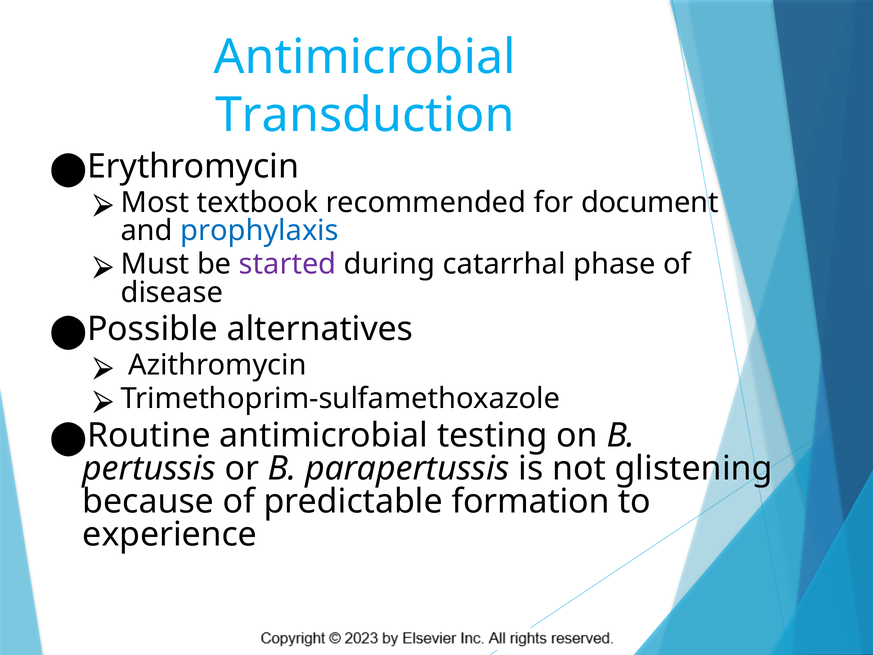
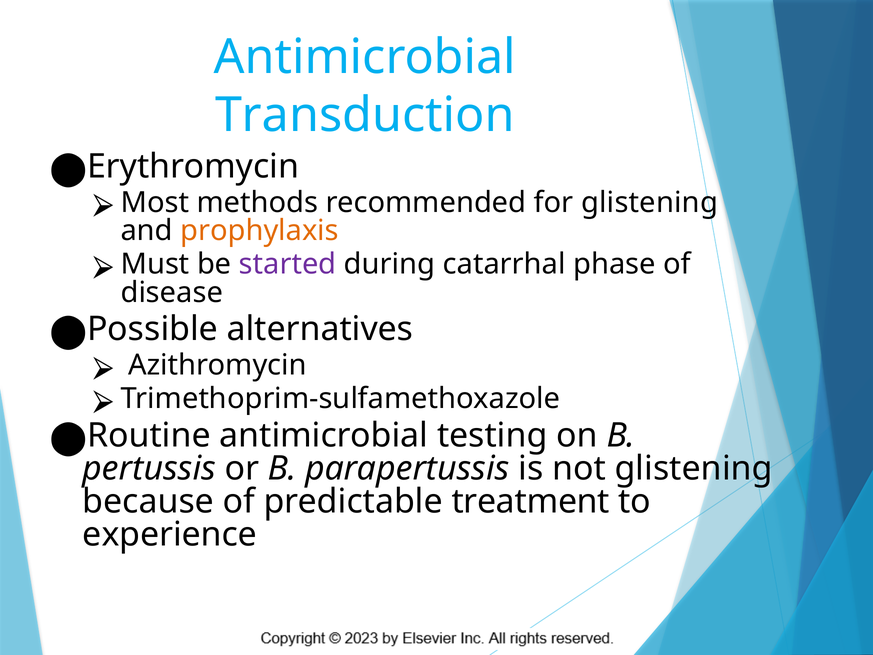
textbook: textbook -> methods (257, 202)
for document: document -> glistening (650, 202)
prophylaxis colour: blue -> orange (260, 231)
formation: formation -> treatment (531, 501)
